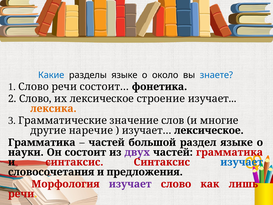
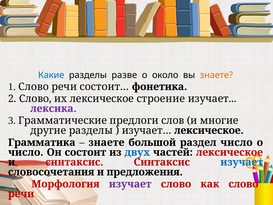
разделы языке: языке -> разве (124, 75)
знаете colour: blue -> orange (216, 75)
лексика colour: orange -> purple (53, 108)
значение: значение -> предлоги (134, 120)
другие наречие: наречие -> разделы (91, 130)
частей: частей -> знаете (106, 142)
раздел языке: языке -> число (237, 142)
науки: науки -> число (26, 152)
двух colour: purple -> blue (137, 152)
частей грамматика: грамматика -> лексическое (229, 152)
как лишь: лишь -> слово (243, 184)
